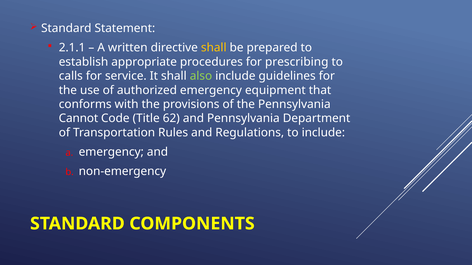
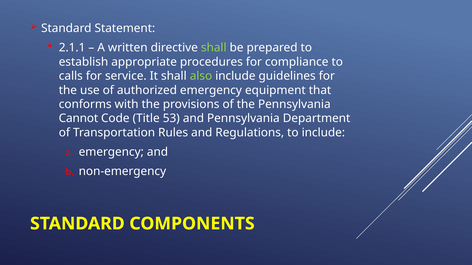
shall colour: yellow -> light green (214, 48)
prescribing: prescribing -> compliance (297, 62)
62: 62 -> 53 (171, 119)
